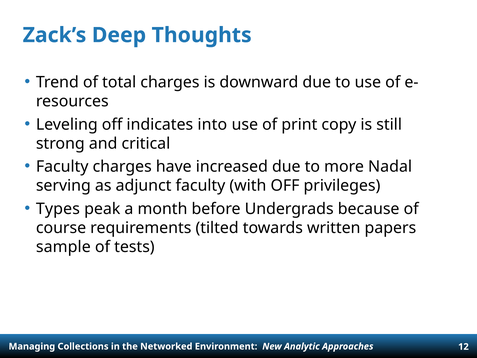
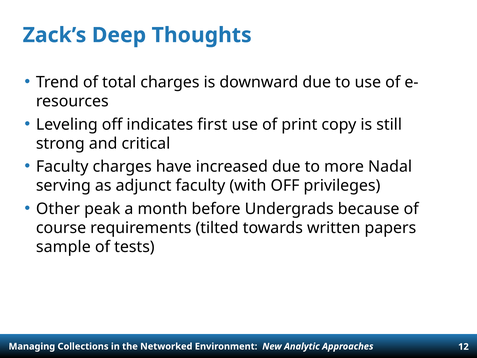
into: into -> first (212, 124)
Types: Types -> Other (58, 209)
